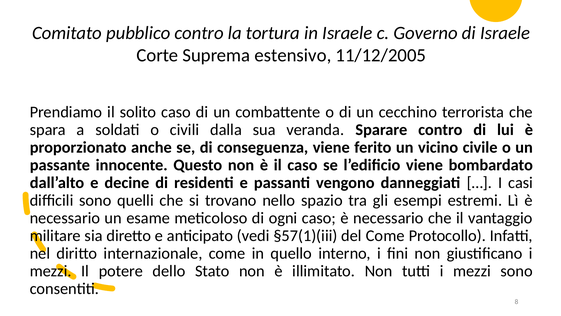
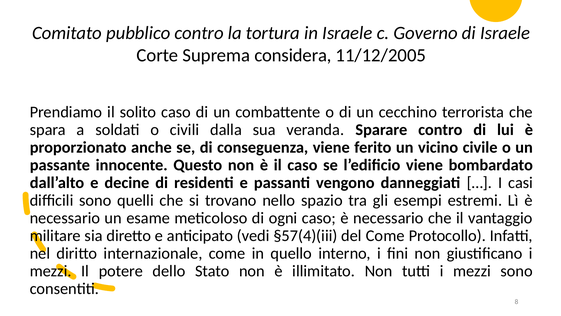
estensivo: estensivo -> considera (293, 55)
§57(1)(iii: §57(1)(iii -> §57(4)(iii (305, 236)
